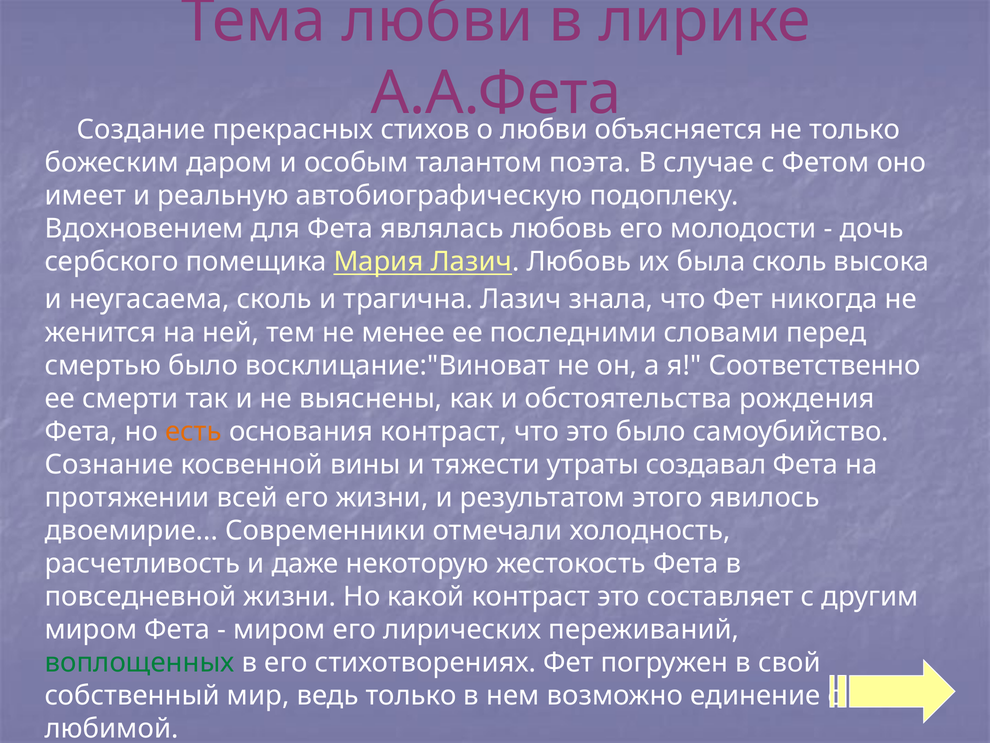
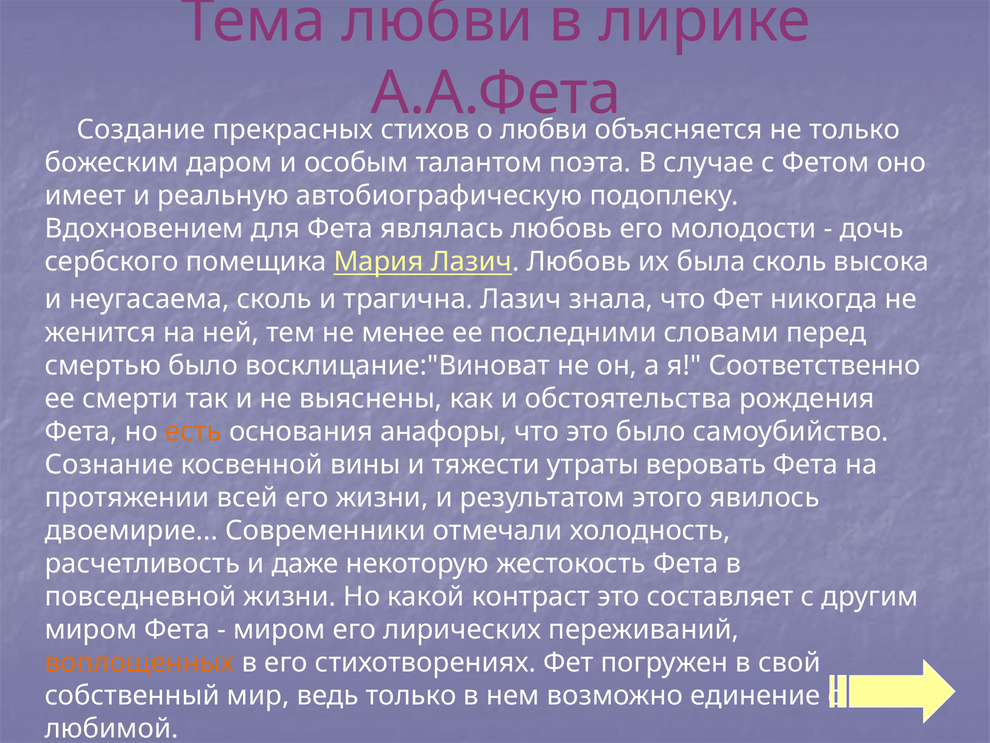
основания контраст: контраст -> анафоры (444, 431)
создавал: создавал -> веровать (706, 464)
воплощенных colour: green -> orange (140, 662)
